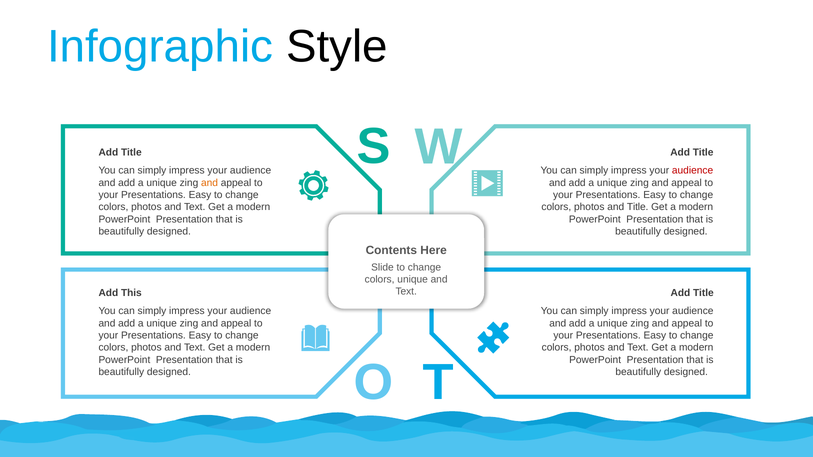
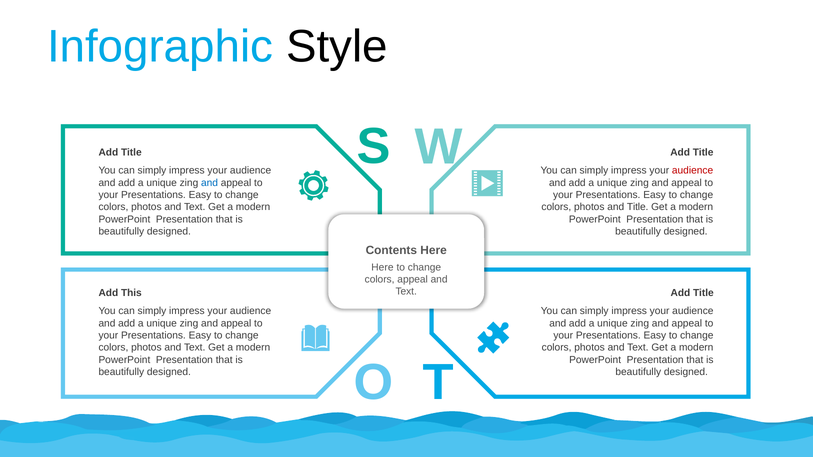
and colour: orange -> blue (210, 183)
Slide: Slide -> Here (382, 267)
colors unique: unique -> appeal (413, 280)
